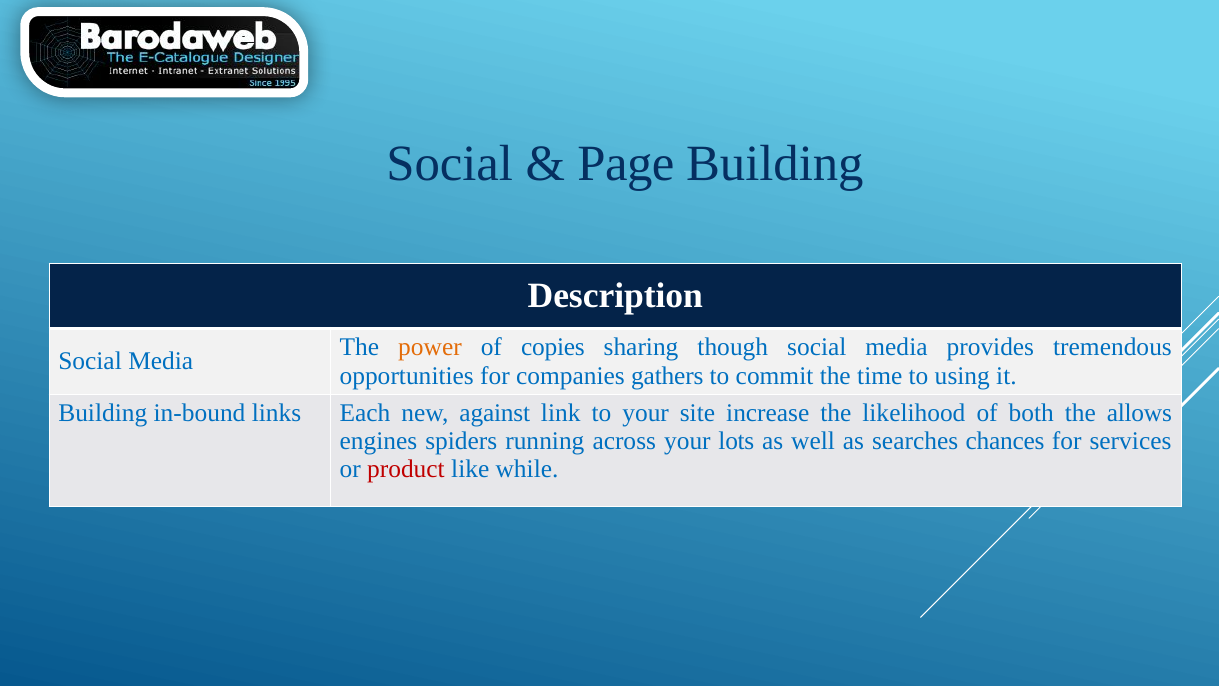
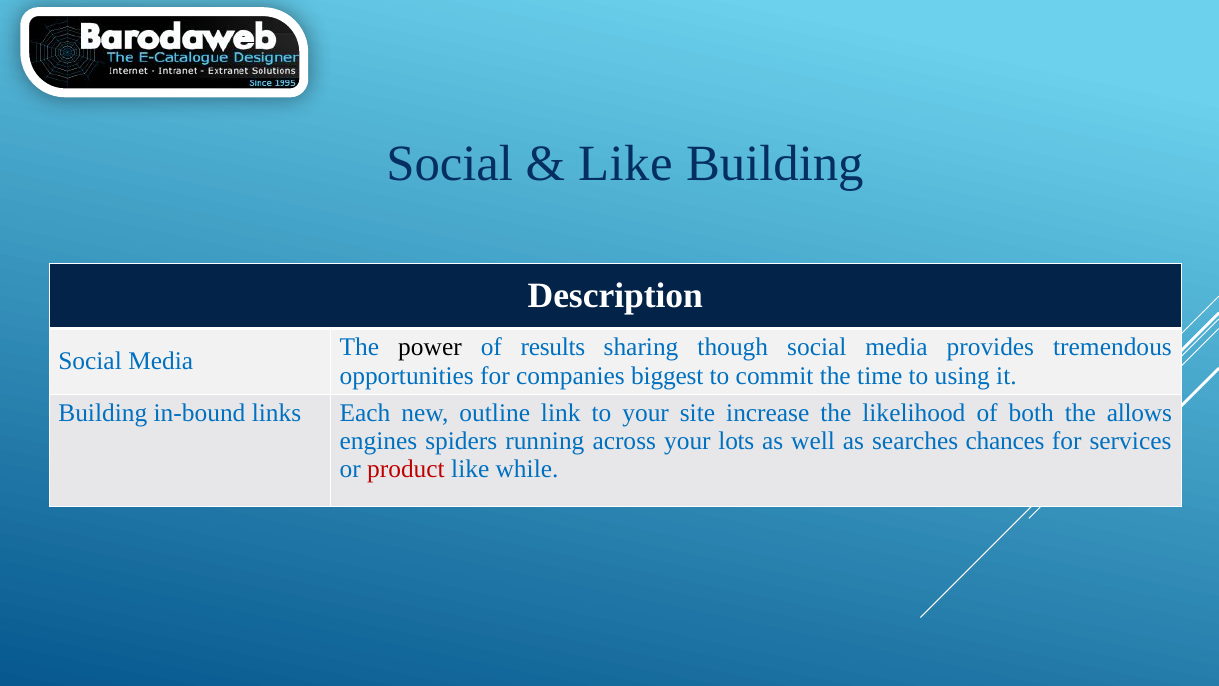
Page: Page -> Like (625, 164)
power colour: orange -> black (430, 347)
copies: copies -> results (553, 347)
gathers: gathers -> biggest (667, 375)
against: against -> outline (495, 413)
